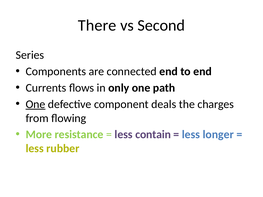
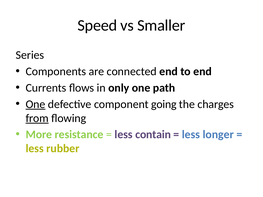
There: There -> Speed (97, 25)
Second: Second -> Smaller (161, 25)
deals: deals -> going (164, 104)
from underline: none -> present (37, 118)
